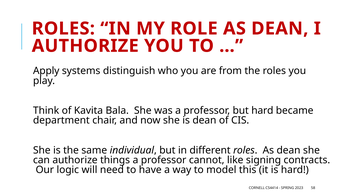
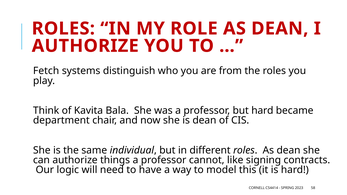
Apply: Apply -> Fetch (46, 71)
